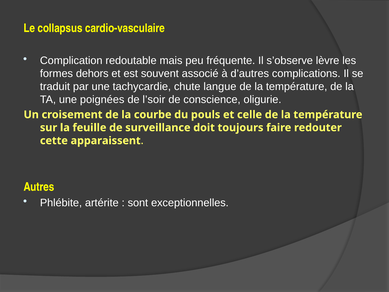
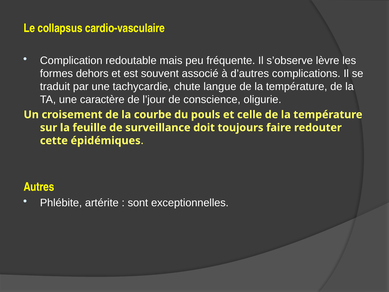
poignées: poignées -> caractère (102, 99)
l’soir: l’soir -> l’jour (154, 99)
apparaissent: apparaissent -> épidémiques (106, 141)
